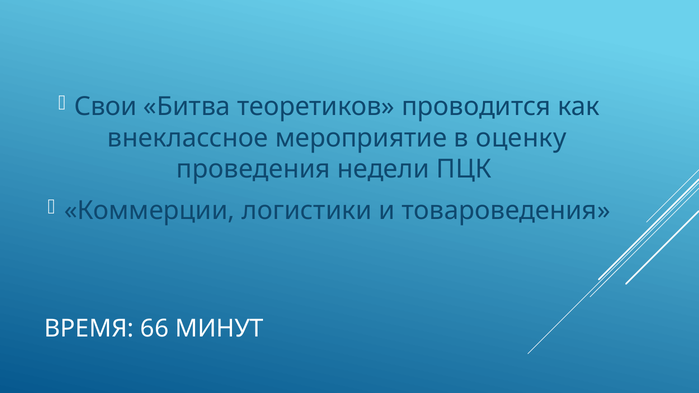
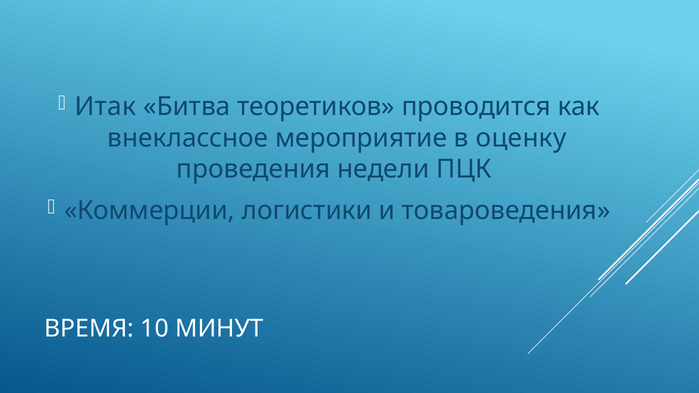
Свои: Свои -> Итак (105, 106)
66: 66 -> 10 (155, 329)
